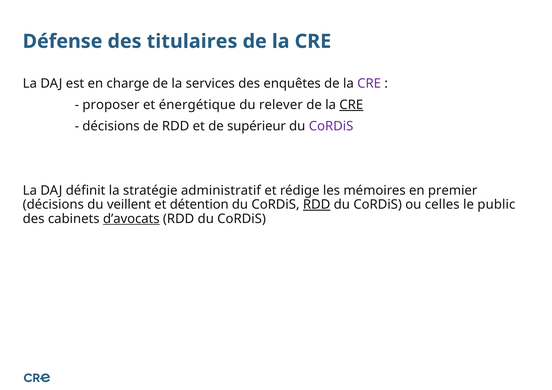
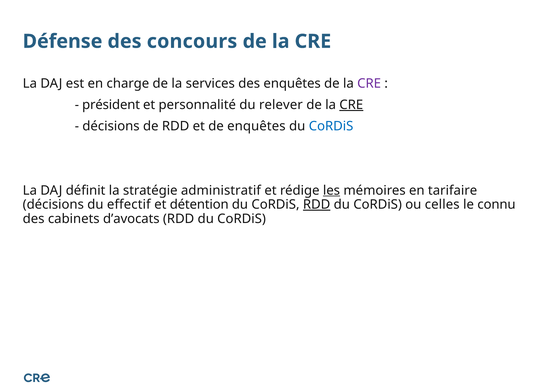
titulaires: titulaires -> concours (192, 41)
proposer: proposer -> président (111, 105)
énergétique: énergétique -> personnalité (197, 105)
de supérieur: supérieur -> enquêtes (256, 126)
CoRDiS colour: purple -> blue (331, 126)
les underline: none -> present (331, 191)
premier: premier -> tarifaire (453, 191)
veillent: veillent -> effectif (129, 205)
public: public -> connu (496, 205)
d’avocats underline: present -> none (131, 219)
